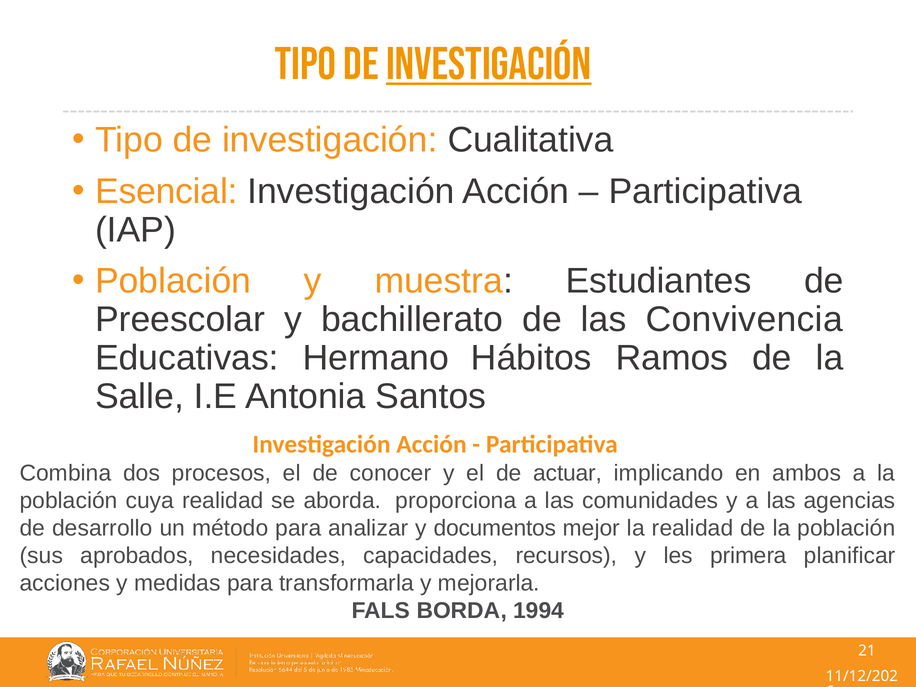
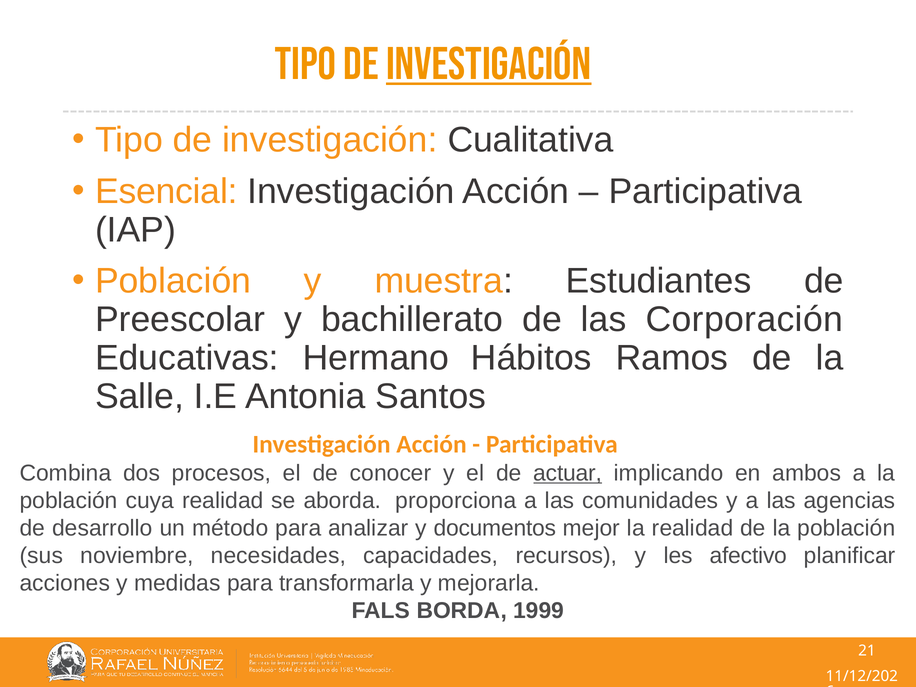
Convivencia: Convivencia -> Corporación (744, 319)
actuar underline: none -> present (568, 473)
aprobados: aprobados -> noviembre (137, 556)
primera: primera -> afectivo (748, 556)
1994: 1994 -> 1999 (539, 611)
